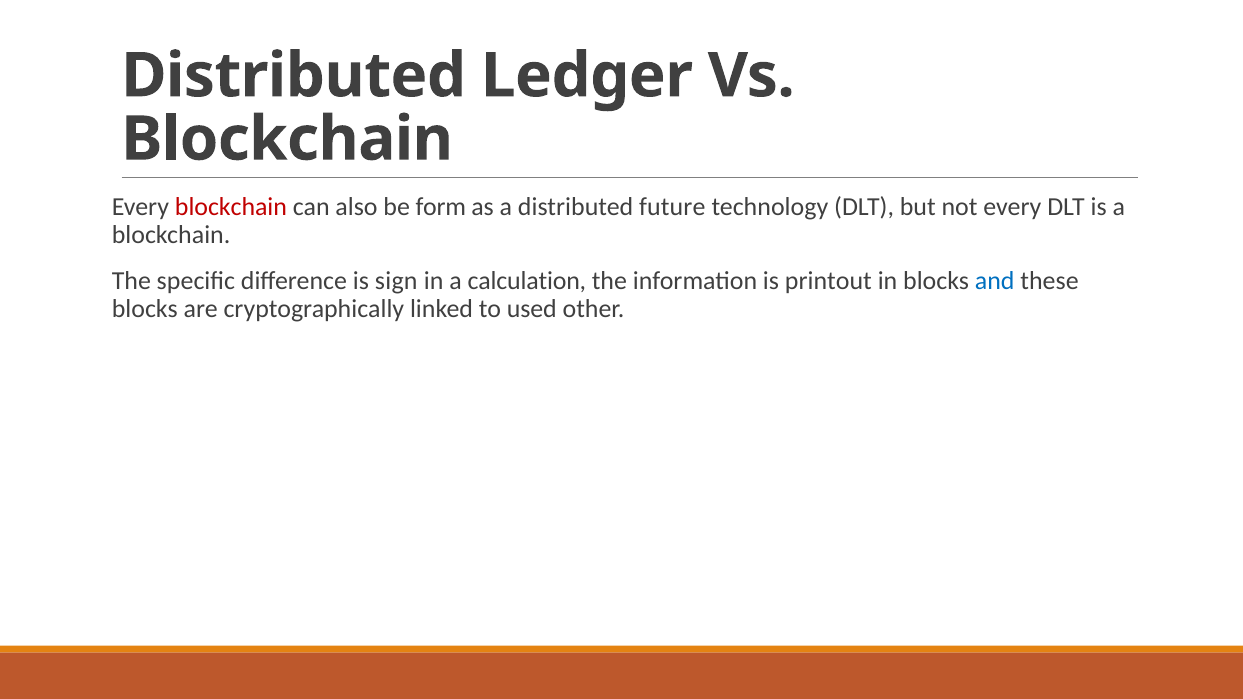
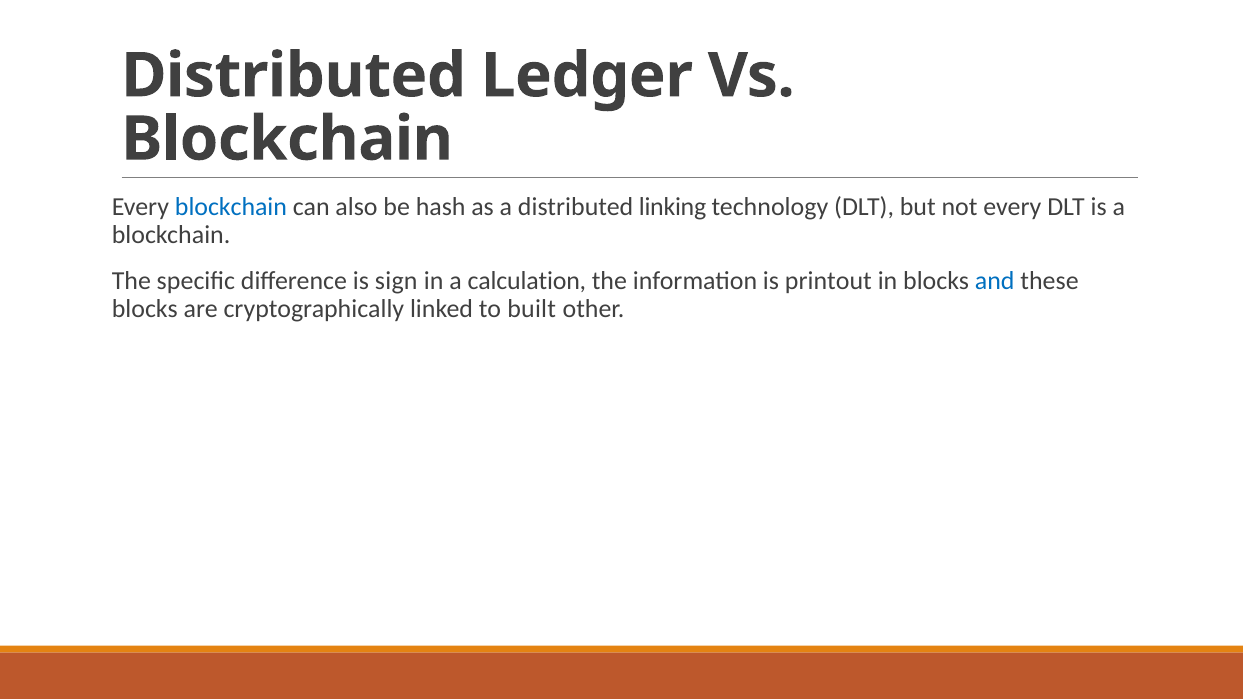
blockchain colour: red -> blue (231, 207)
form: form -> hash (441, 207)
future: future -> linking (673, 207)
used: used -> built (532, 309)
